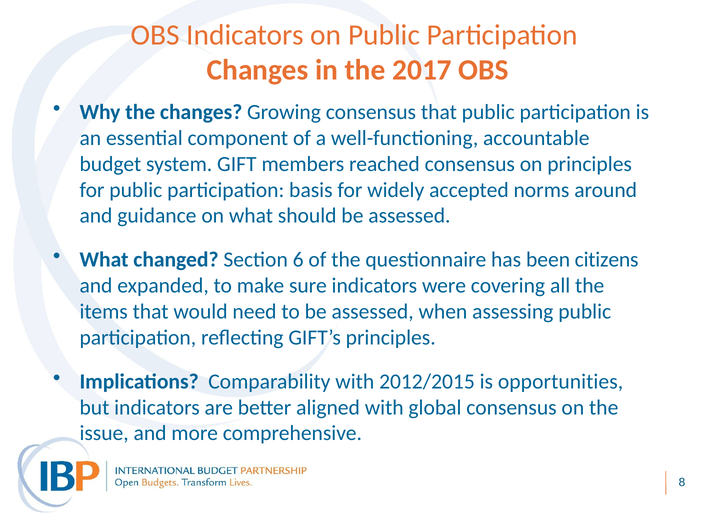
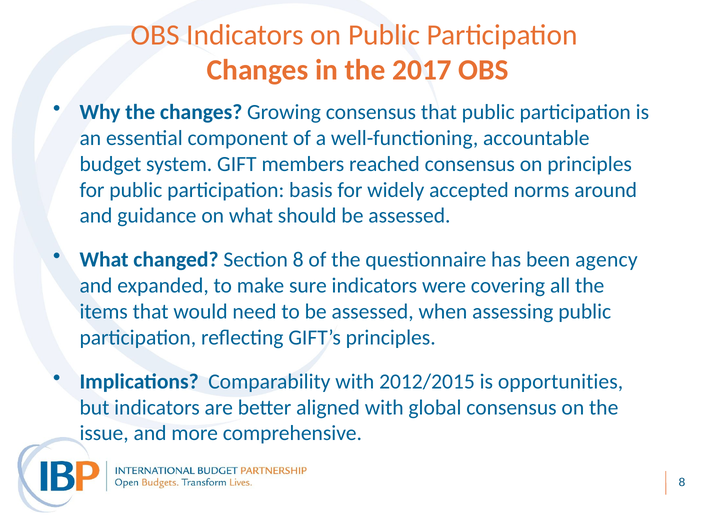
Section 6: 6 -> 8 (298, 260)
citizens: citizens -> agency (606, 260)
